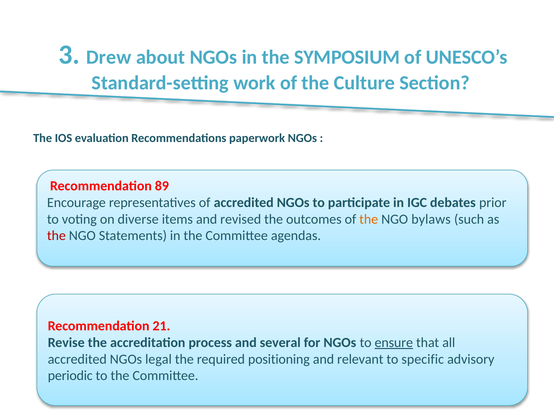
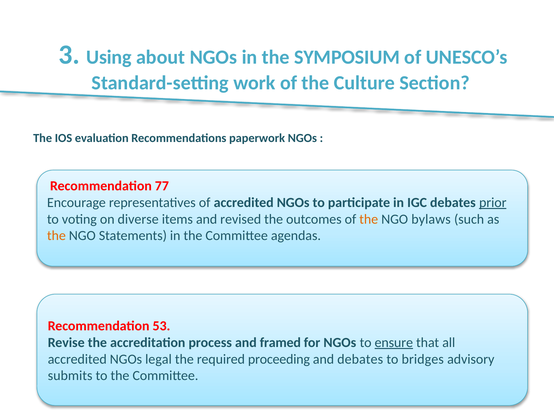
Drew: Drew -> Using (109, 57)
89: 89 -> 77 (162, 186)
prior underline: none -> present (493, 202)
the colour: red -> orange (56, 235)
21: 21 -> 53 (161, 325)
several: several -> framed (280, 342)
positioning: positioning -> proceeding (279, 359)
and relevant: relevant -> debates (360, 359)
specific: specific -> bridges (423, 359)
periodic: periodic -> submits (70, 375)
